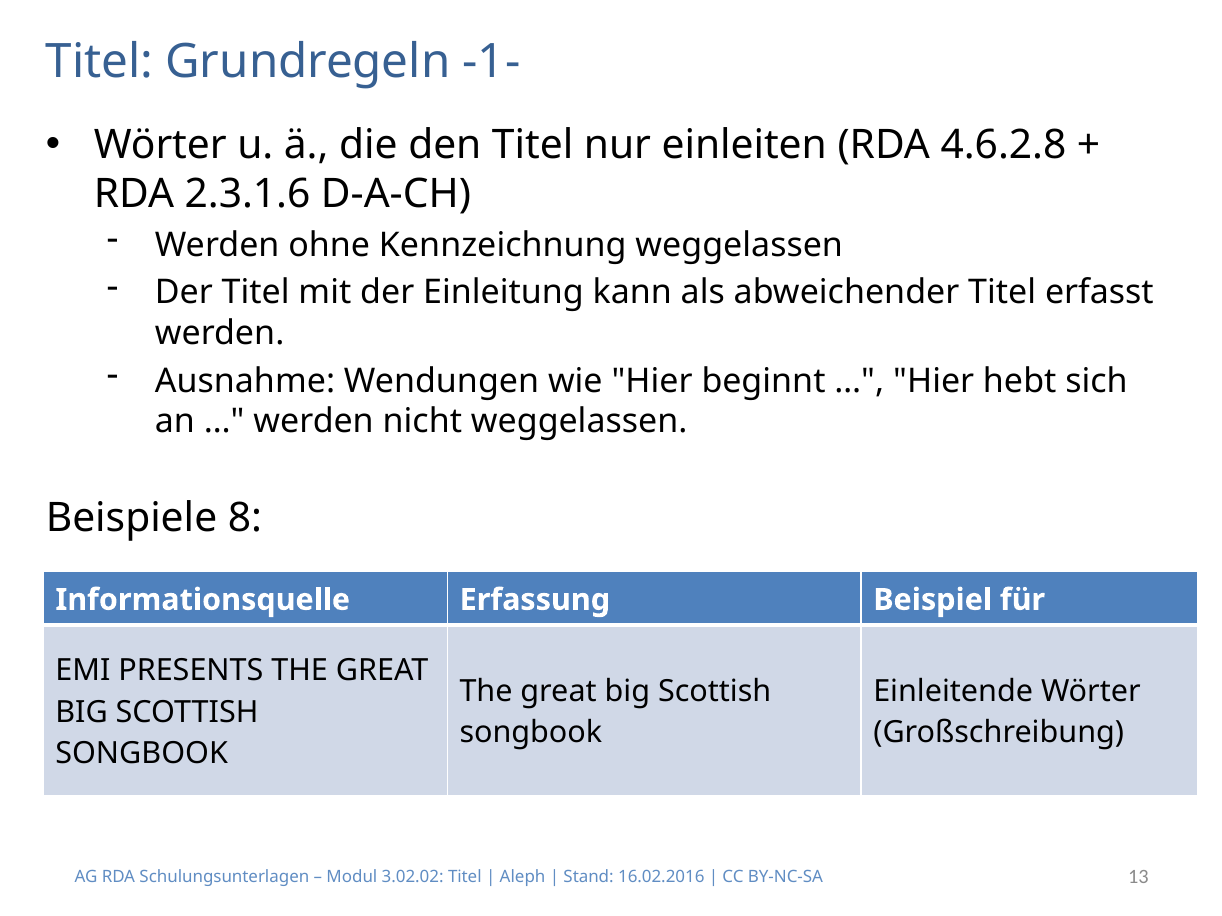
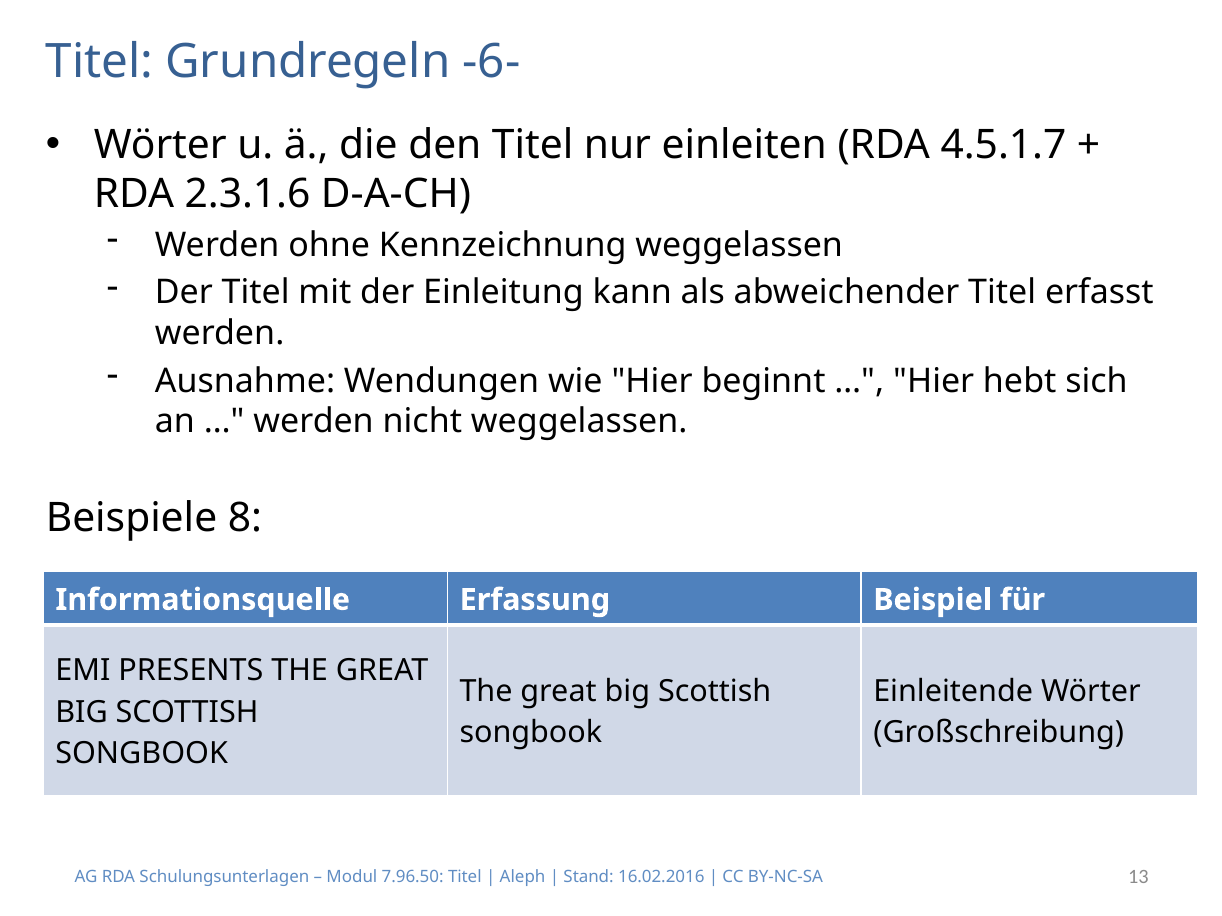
-1-: -1- -> -6- (492, 62)
4.6.2.8: 4.6.2.8 -> 4.5.1.7 (1003, 145)
3.02.02: 3.02.02 -> 7.96.50 (413, 878)
